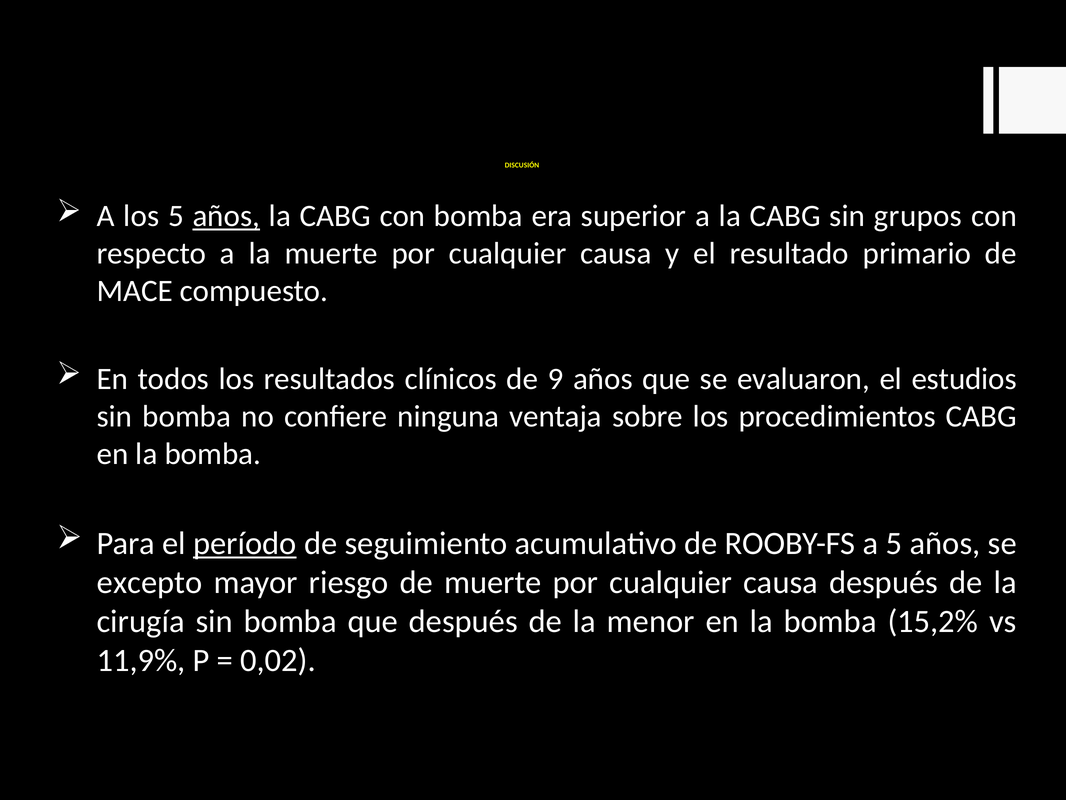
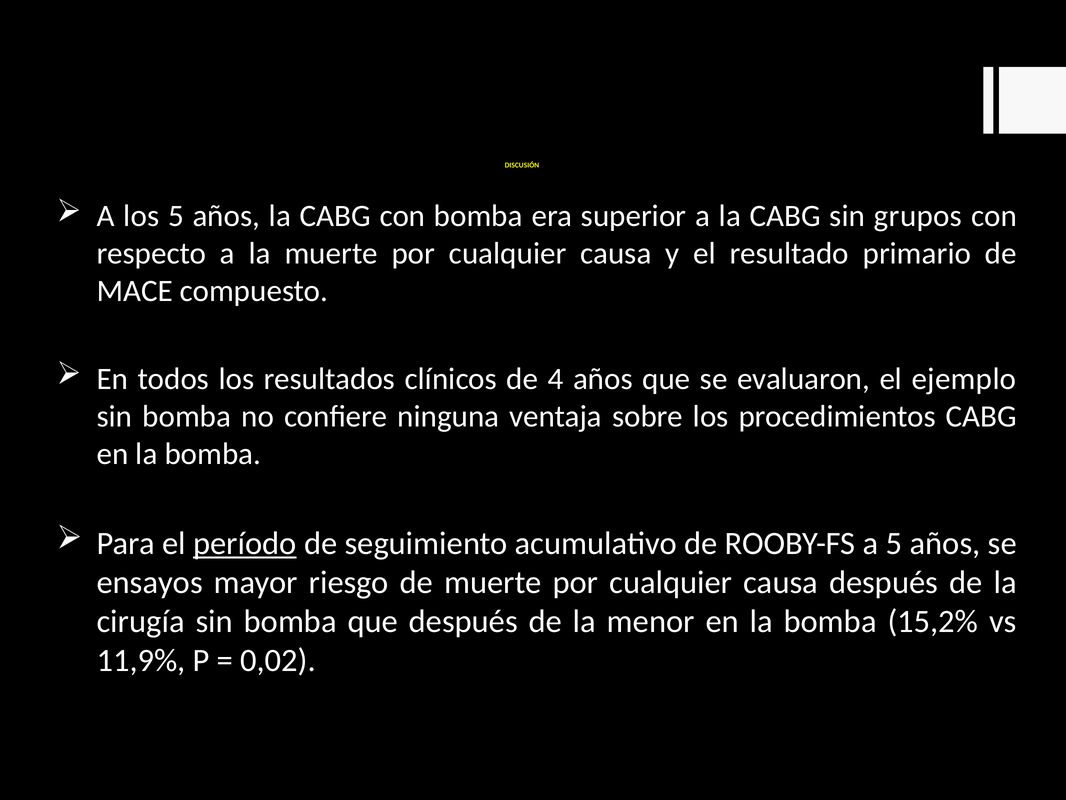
años underline: present -> none (226, 216)
9: 9 -> 4 (556, 379)
estudios: estudios -> ejemplo (964, 379)
excepto: excepto -> ensayos (150, 582)
